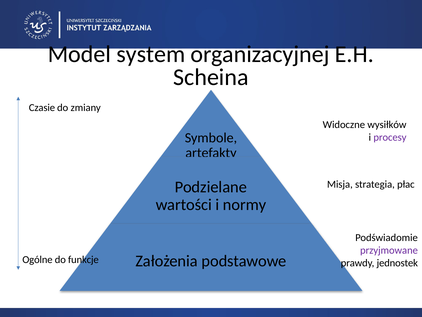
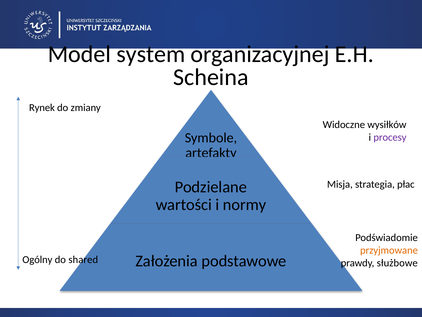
Czasie: Czasie -> Rynek (42, 108)
przyjmowane colour: purple -> orange (389, 250)
Ogólne: Ogólne -> Ogólny (37, 259)
funkcje: funkcje -> shared (83, 259)
jednostek: jednostek -> służbowe (397, 263)
